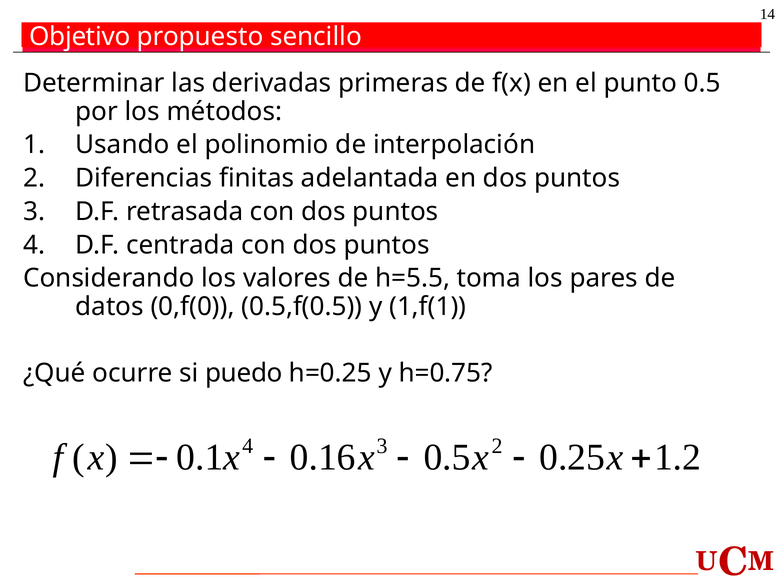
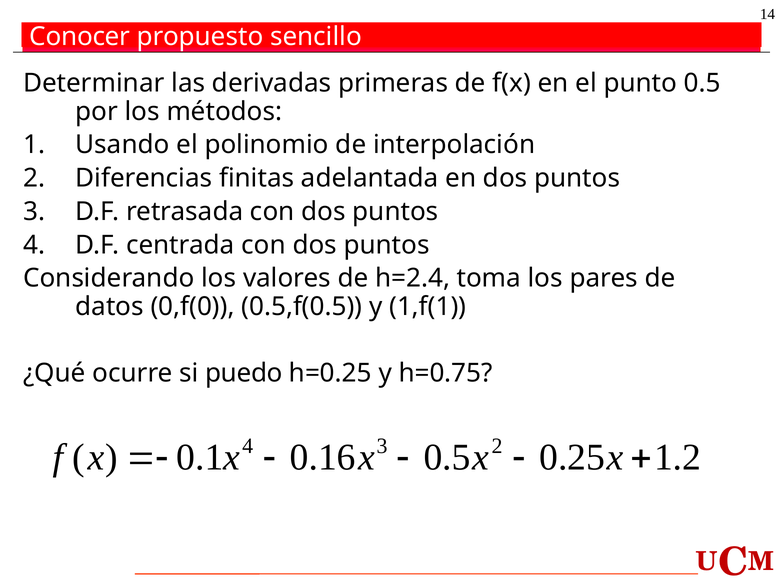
Objetivo: Objetivo -> Conocer (80, 36)
h=5.5: h=5.5 -> h=2.4 (413, 278)
